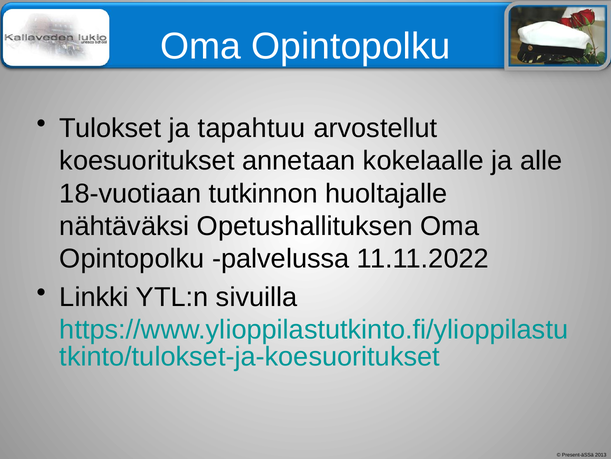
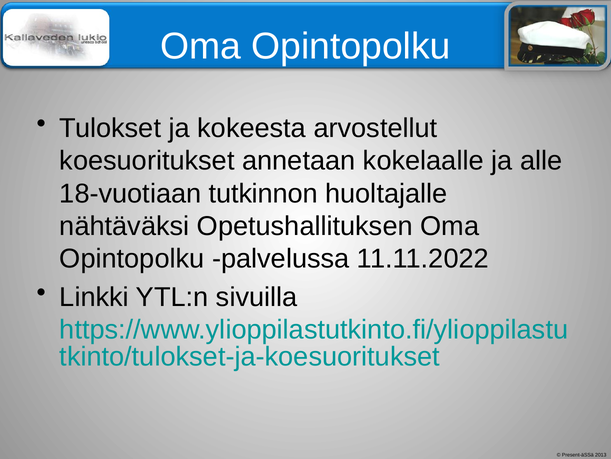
tapahtuu: tapahtuu -> kokeesta (252, 128)
